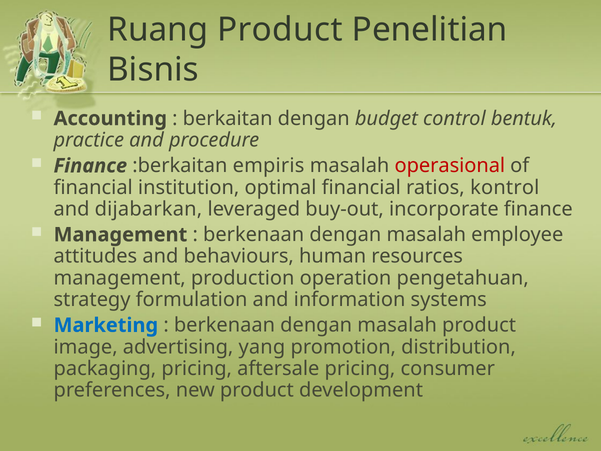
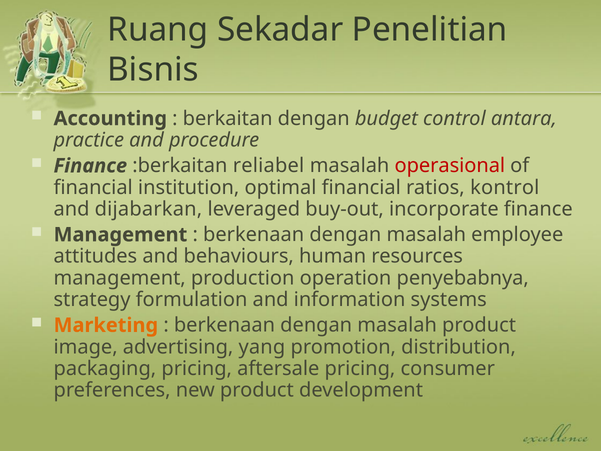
Ruang Product: Product -> Sekadar (280, 30)
bentuk: bentuk -> antara (524, 118)
empiris: empiris -> reliabel (269, 166)
pengetahuan: pengetahuan -> penyebabnya (463, 278)
Marketing colour: blue -> orange (106, 325)
